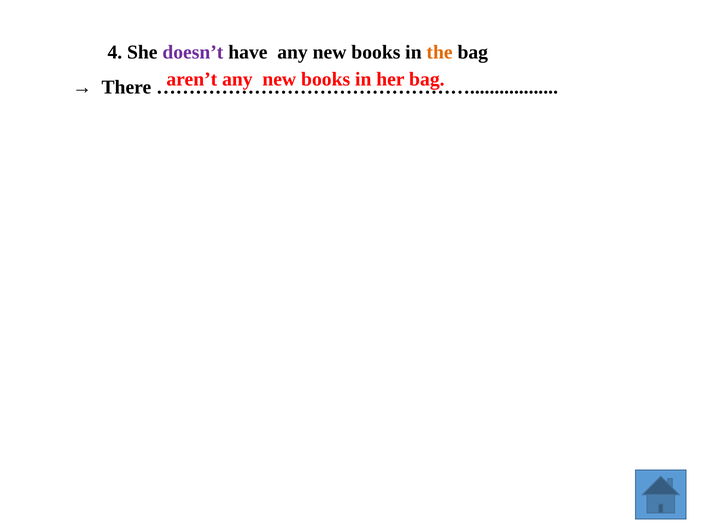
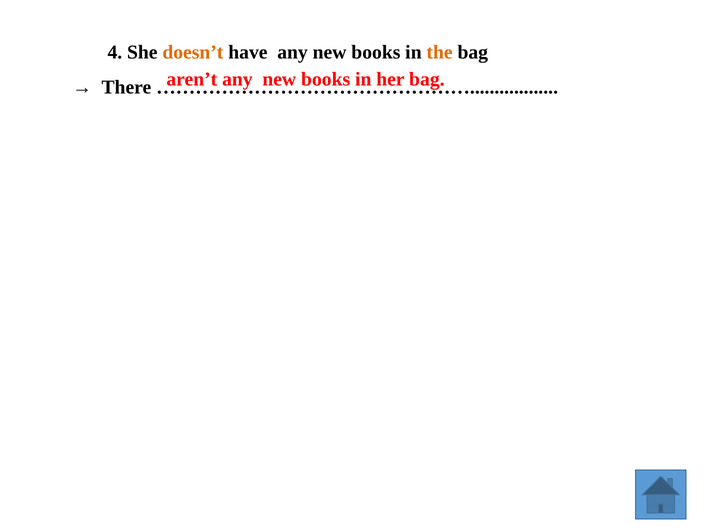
doesn’t colour: purple -> orange (193, 52)
